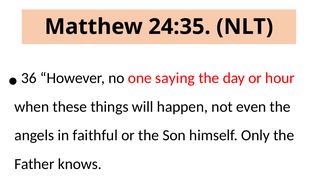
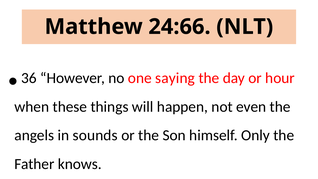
24:35: 24:35 -> 24:66 (179, 27)
faithful: faithful -> sounds (95, 135)
